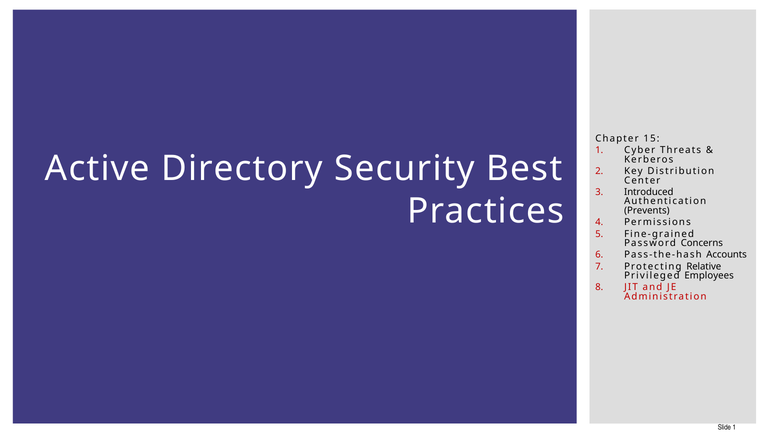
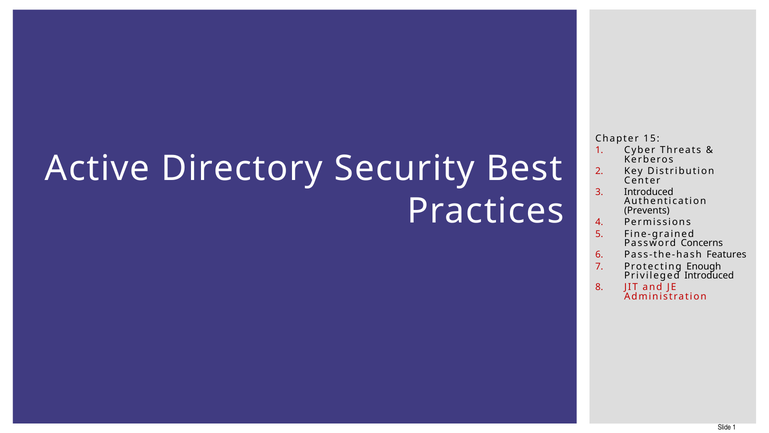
Accounts: Accounts -> Features (726, 255)
Relative: Relative -> Enough (704, 266)
Privileged Employees: Employees -> Introduced (709, 275)
